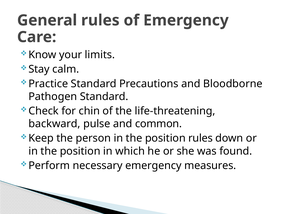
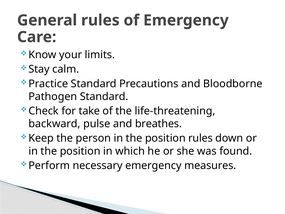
chin: chin -> take (89, 111)
common: common -> breathes (158, 124)
